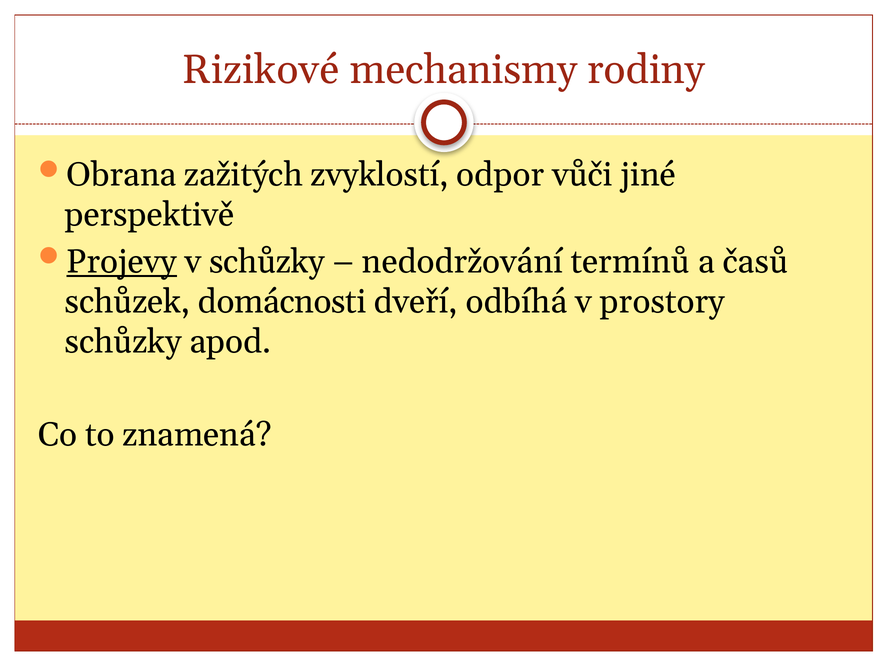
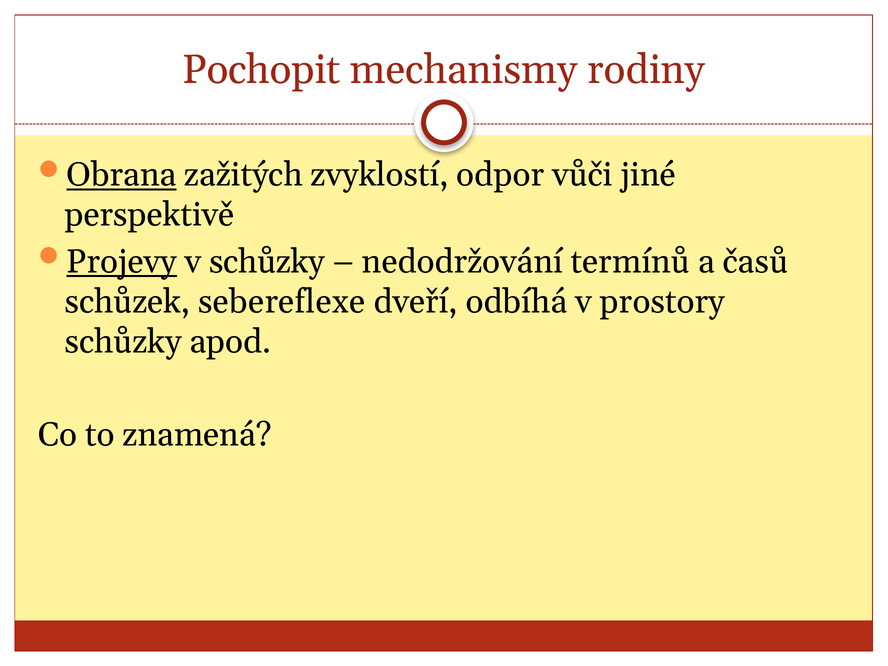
Rizikové: Rizikové -> Pochopit (261, 70)
Obrana underline: none -> present (121, 175)
domácnosti: domácnosti -> sebereflexe (282, 302)
